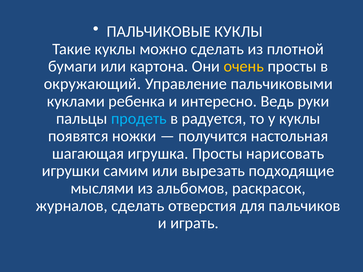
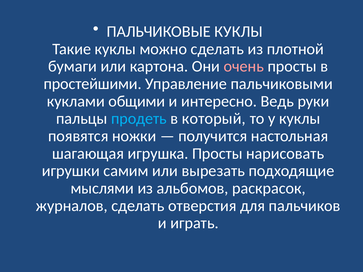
очень colour: yellow -> pink (244, 66)
окружающий: окружающий -> простейшими (93, 84)
ребенка: ребенка -> общими (137, 101)
радуется: радуется -> который (214, 119)
